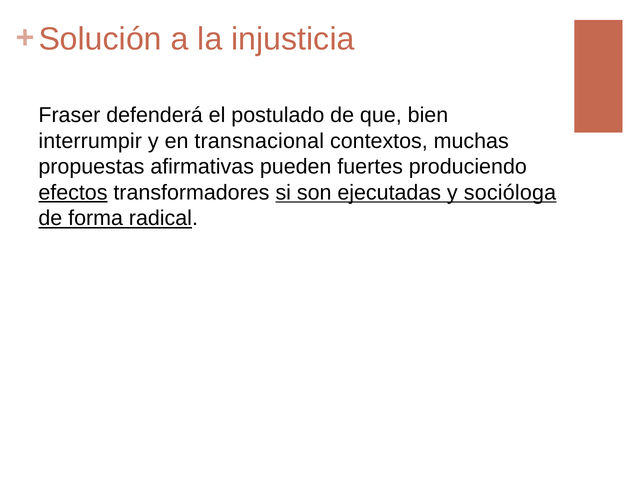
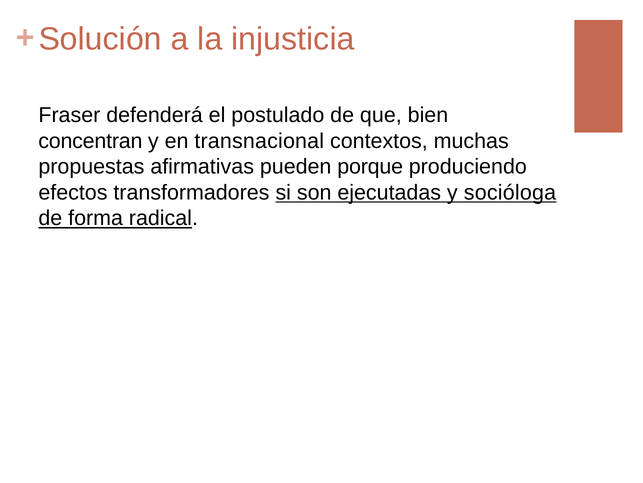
interrumpir: interrumpir -> concentran (90, 141)
fuertes: fuertes -> porque (370, 167)
efectos underline: present -> none (73, 192)
